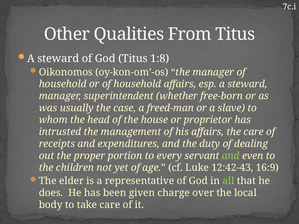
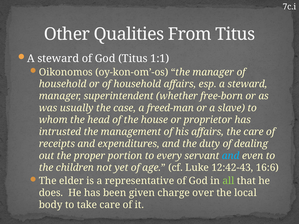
1:8: 1:8 -> 1:1 (160, 59)
and colour: light green -> light blue (231, 156)
16:9: 16:9 -> 16:6 (267, 168)
